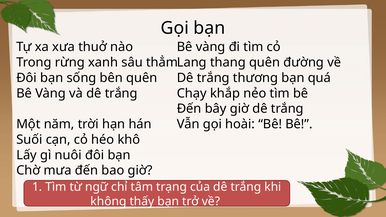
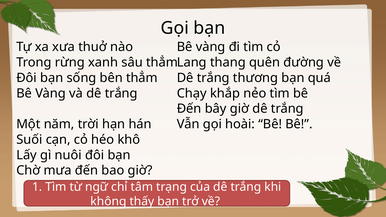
bên quên: quên -> thẳm (142, 78)
